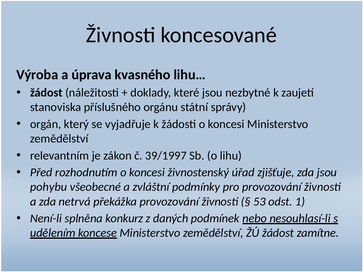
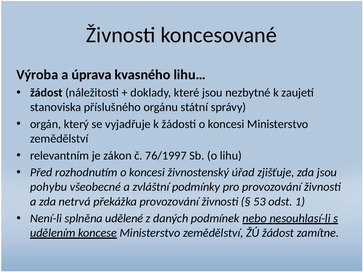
39/1997: 39/1997 -> 76/1997 (166, 156)
konkurz: konkurz -> udělené (124, 219)
